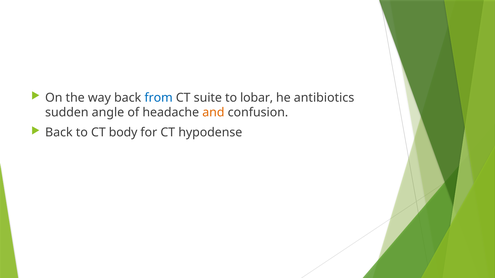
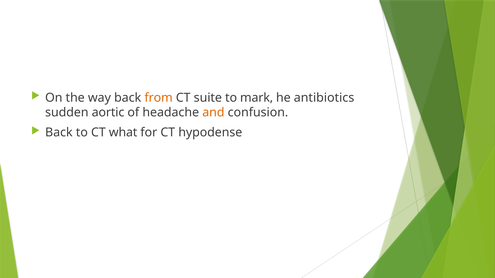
from colour: blue -> orange (159, 98)
lobar: lobar -> mark (257, 98)
angle: angle -> aortic (108, 113)
body: body -> what (123, 133)
